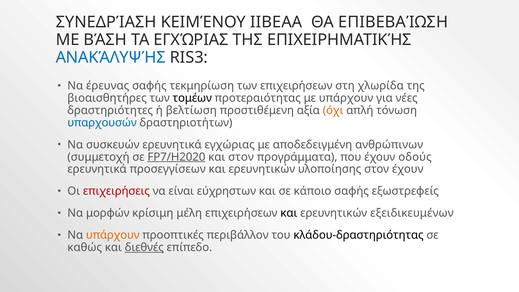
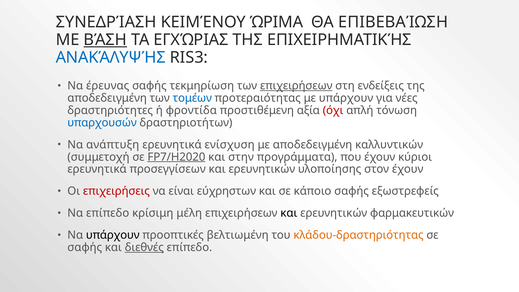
ΙΙΒΕΑΑ: ΙΙΒΕΑΑ -> ΏΡΙΜΑ (276, 22)
ΒΆΣΗ underline: none -> present (105, 40)
επιχειρήσεων underline: none -> present (296, 86)
χλωρίδα: χλωρίδα -> ενδείξεις (381, 86)
βιοαισθητήρες: βιοαισθητήρες -> αποδεδειγμένη (107, 98)
τομέων colour: black -> blue (192, 98)
βελτίωση: βελτίωση -> φροντίδα (191, 110)
όχι colour: orange -> red (333, 110)
συσκευών: συσκευών -> ανάπτυξη (113, 145)
ερευνητικά εγχώριας: εγχώριας -> ενίσχυση (230, 145)
ανθρώπινων: ανθρώπινων -> καλλυντικών (389, 145)
και στον: στον -> στην (241, 157)
οδούς: οδούς -> κύριοι (415, 157)
Να μορφών: μορφών -> επίπεδο (108, 213)
εξειδικευμένων: εξειδικευμένων -> φαρμακευτικών (412, 213)
υπάρχουν colour: orange -> black (113, 235)
περιβάλλον: περιβάλλον -> βελτιωμένη (238, 235)
κλάδου-δραστηριότητας colour: black -> orange (359, 235)
καθώς: καθώς -> σαφής (85, 247)
